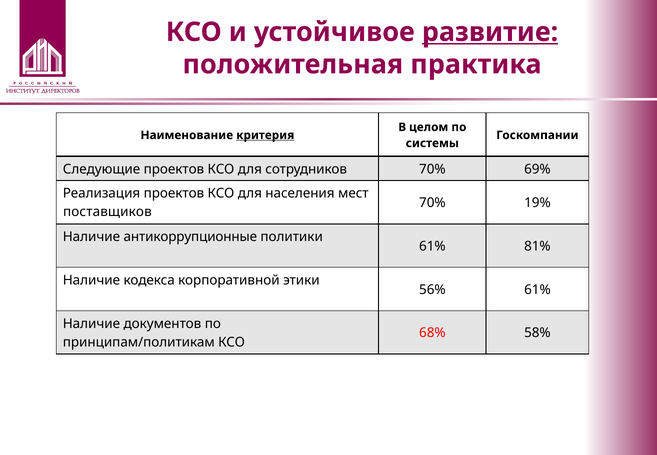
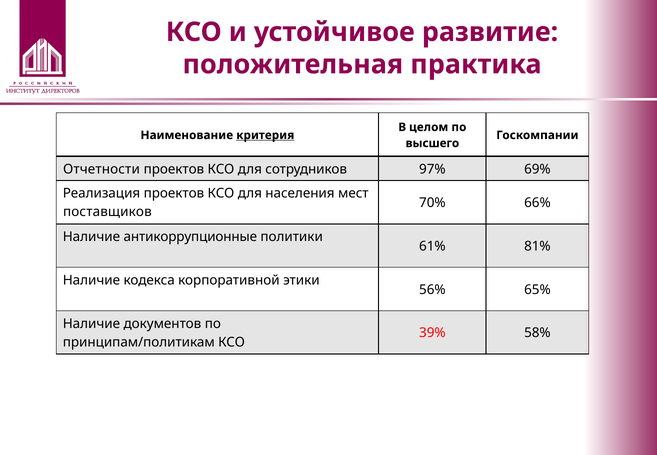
развитие underline: present -> none (490, 32)
системы: системы -> высшего (432, 143)
Следующие: Следующие -> Отчетности (101, 169)
сотрудников 70%: 70% -> 97% (432, 169)
19%: 19% -> 66% (537, 203)
56% 61%: 61% -> 65% (537, 290)
68%: 68% -> 39% (432, 333)
